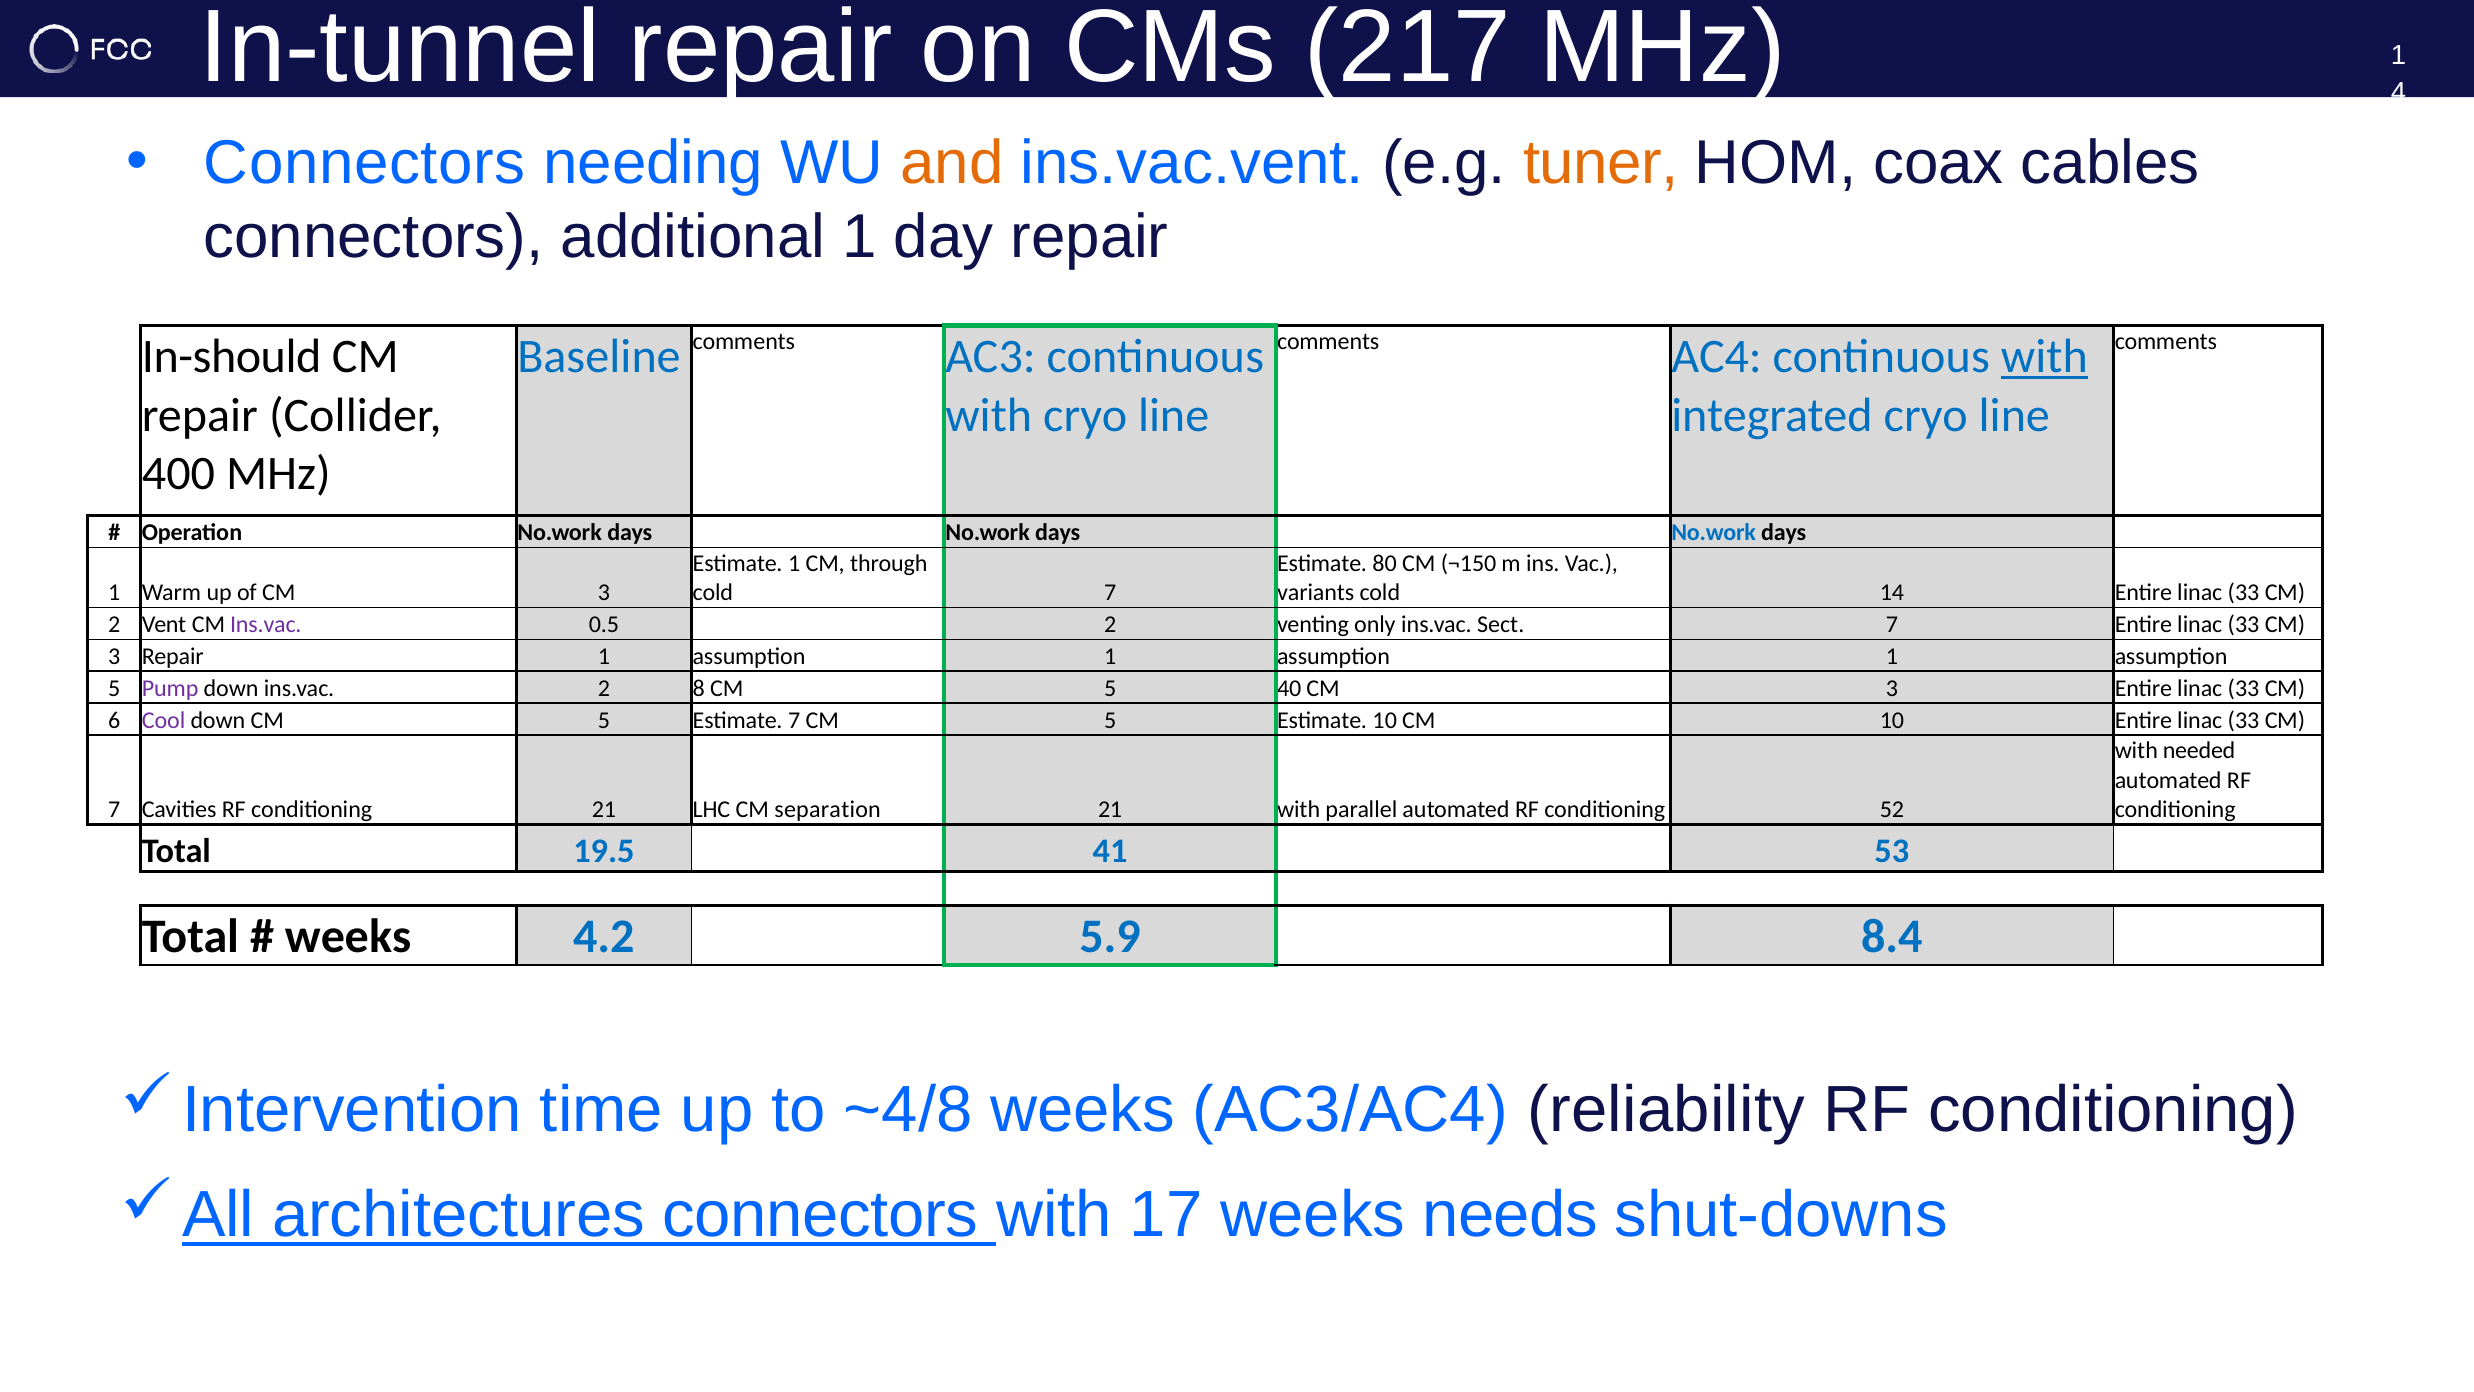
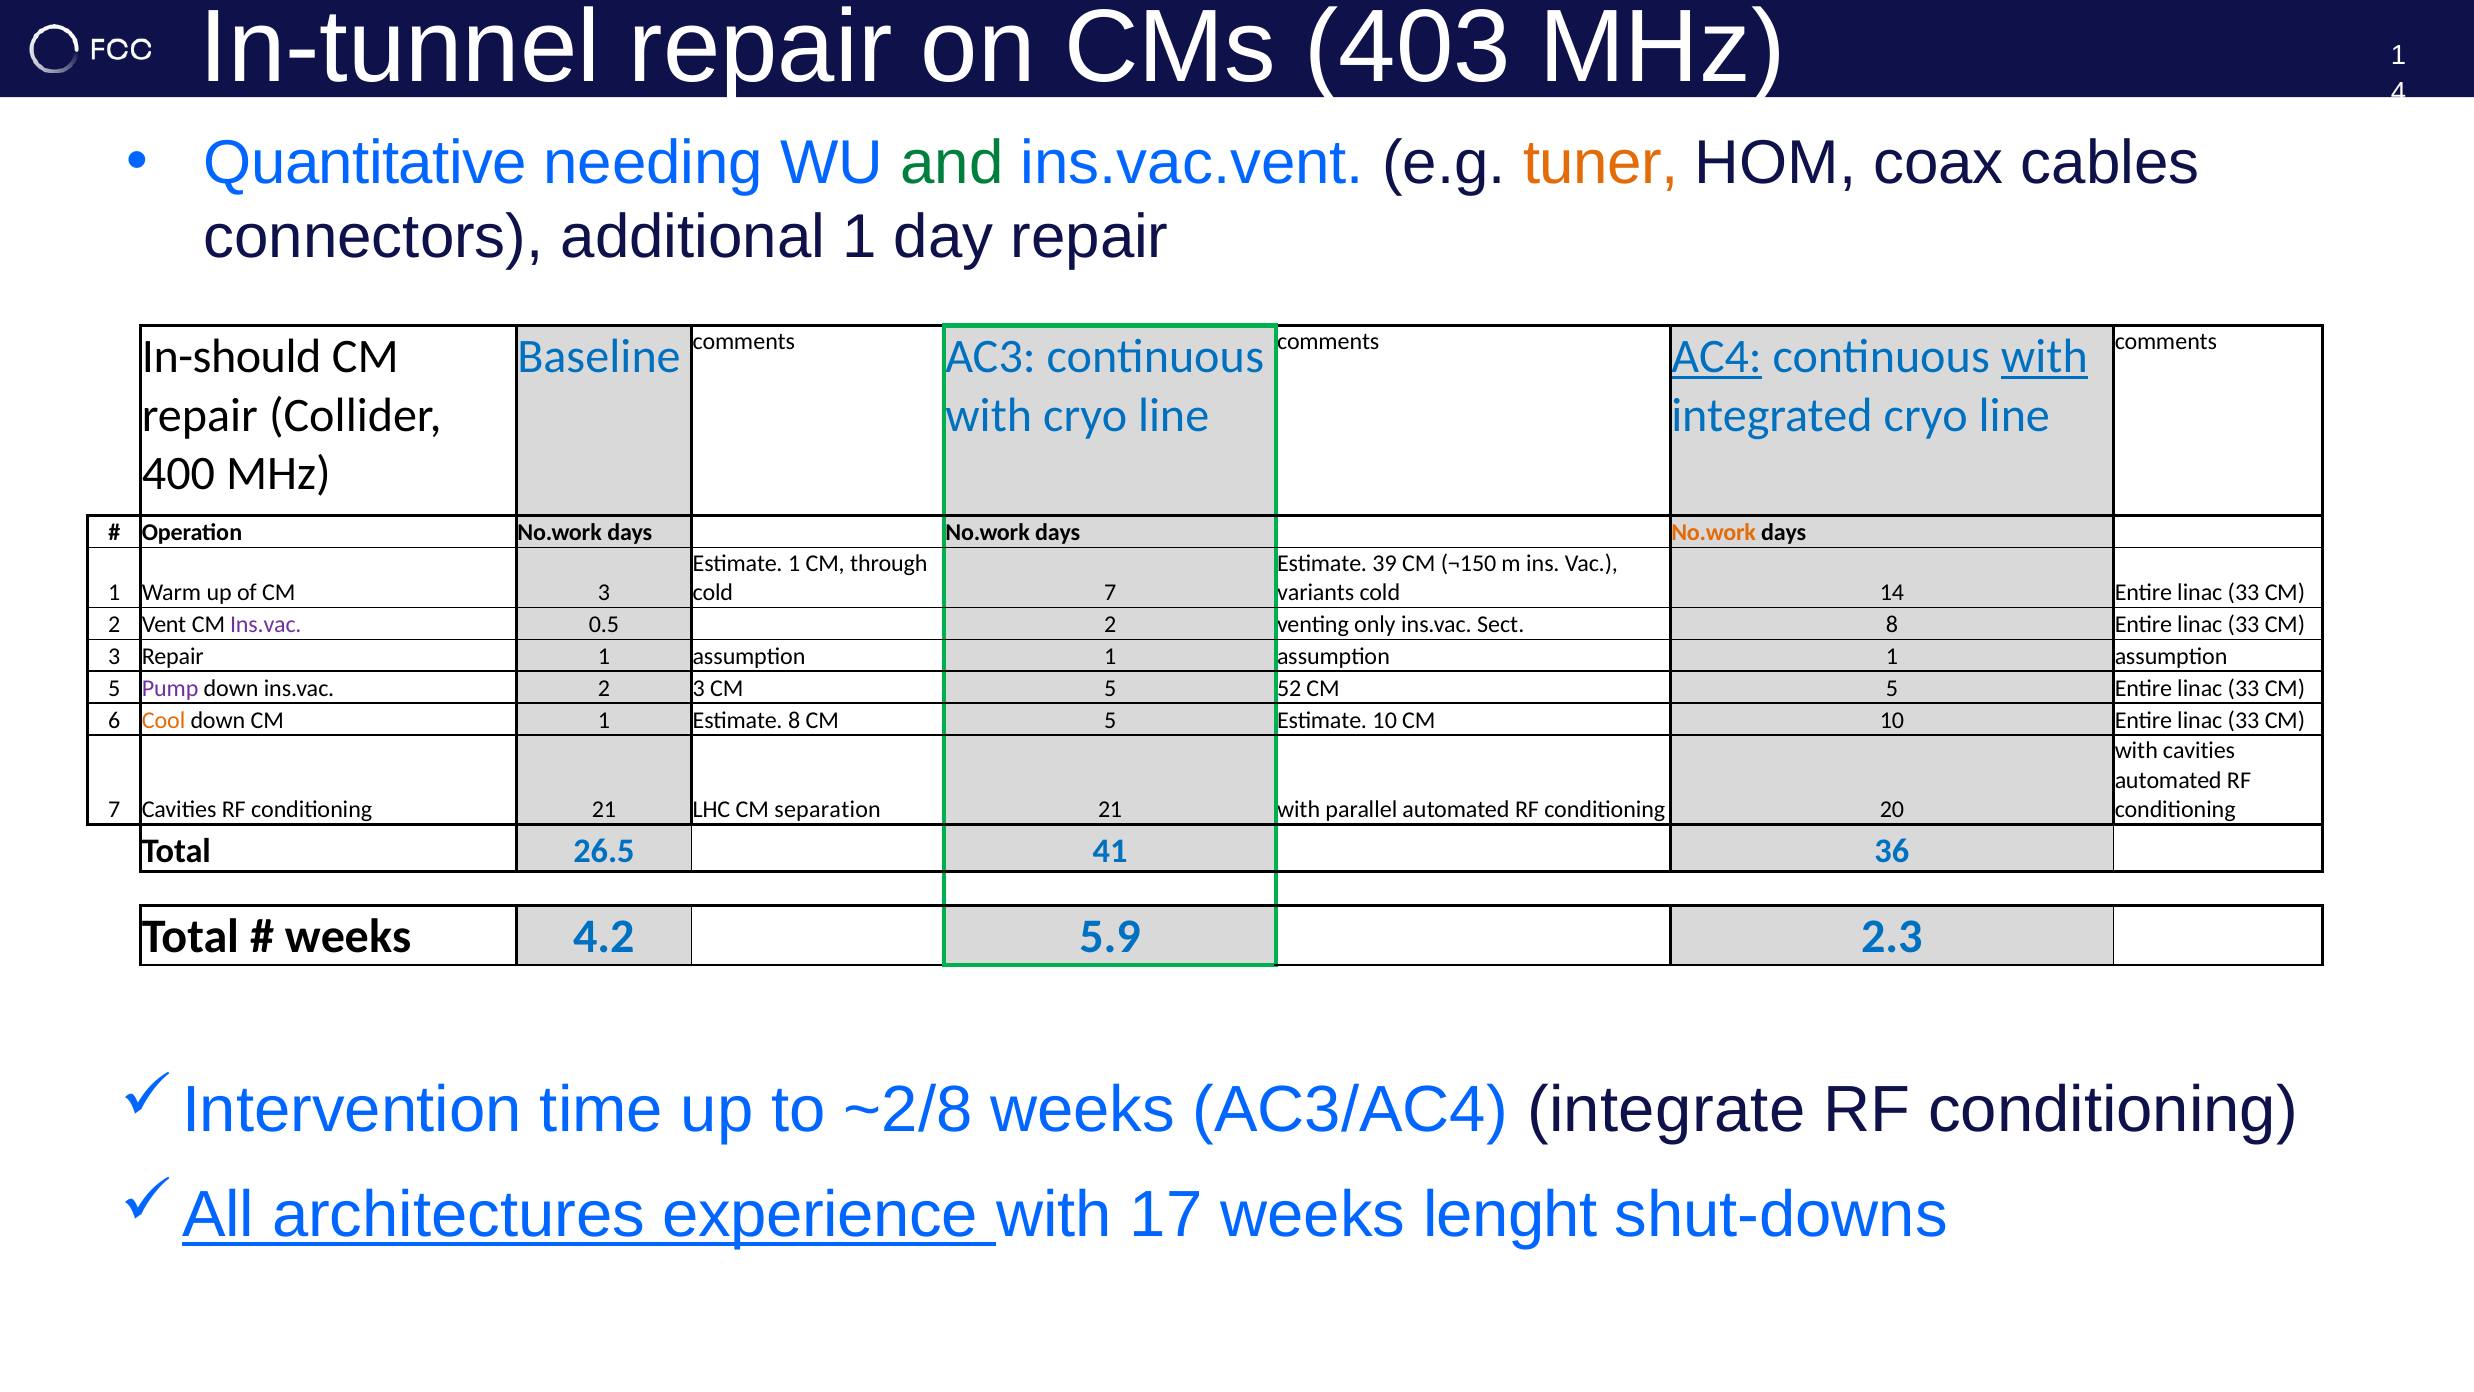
217: 217 -> 403 (1408, 48)
Connectors: Connectors -> Quantitative (365, 163)
and colour: orange -> green (952, 163)
AC4 underline: none -> present (1717, 357)
No.work colour: blue -> orange (1714, 533)
80: 80 -> 39 (1385, 563)
Sect 7: 7 -> 8 (1892, 625)
2 8: 8 -> 3 (699, 688)
40: 40 -> 52 (1289, 688)
3: 3 -> 5 (1892, 688)
Cool colour: purple -> orange (164, 720)
down CM 5: 5 -> 1 (604, 720)
Estimate 7: 7 -> 8 (794, 720)
with needed: needed -> cavities (2199, 751)
52: 52 -> 20 (1892, 809)
19.5: 19.5 -> 26.5 (604, 851)
53: 53 -> 36 (1892, 851)
8.4: 8.4 -> 2.3 (1892, 936)
~4/8: ~4/8 -> ~2/8 (908, 1110)
reliability: reliability -> integrate (1666, 1110)
architectures connectors: connectors -> experience (820, 1215)
needs: needs -> lenght (1510, 1215)
